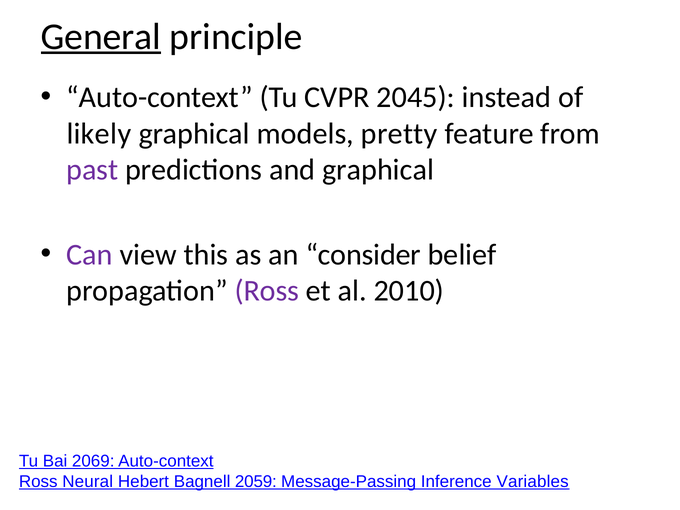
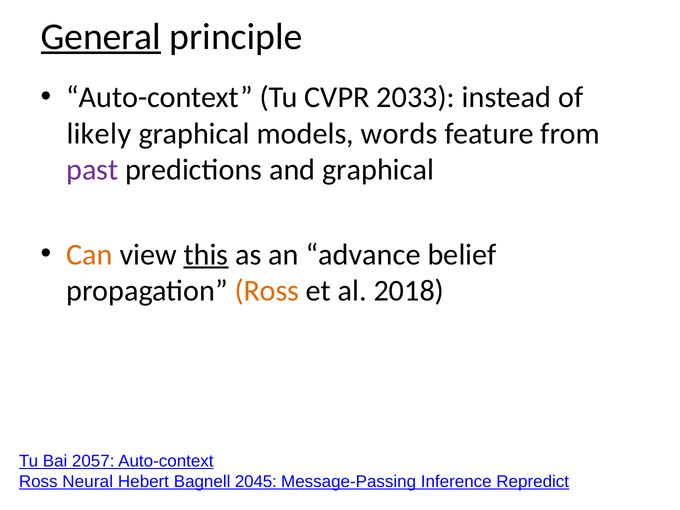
2045: 2045 -> 2033 (416, 97)
pretty: pretty -> words (399, 134)
Can colour: purple -> orange (90, 255)
this underline: none -> present (206, 255)
consider: consider -> advance (363, 255)
Ross colour: purple -> orange (267, 291)
2010: 2010 -> 2018 (409, 291)
2069: 2069 -> 2057 (93, 461)
2059: 2059 -> 2045 (256, 481)
Variables: Variables -> Repredict (533, 481)
